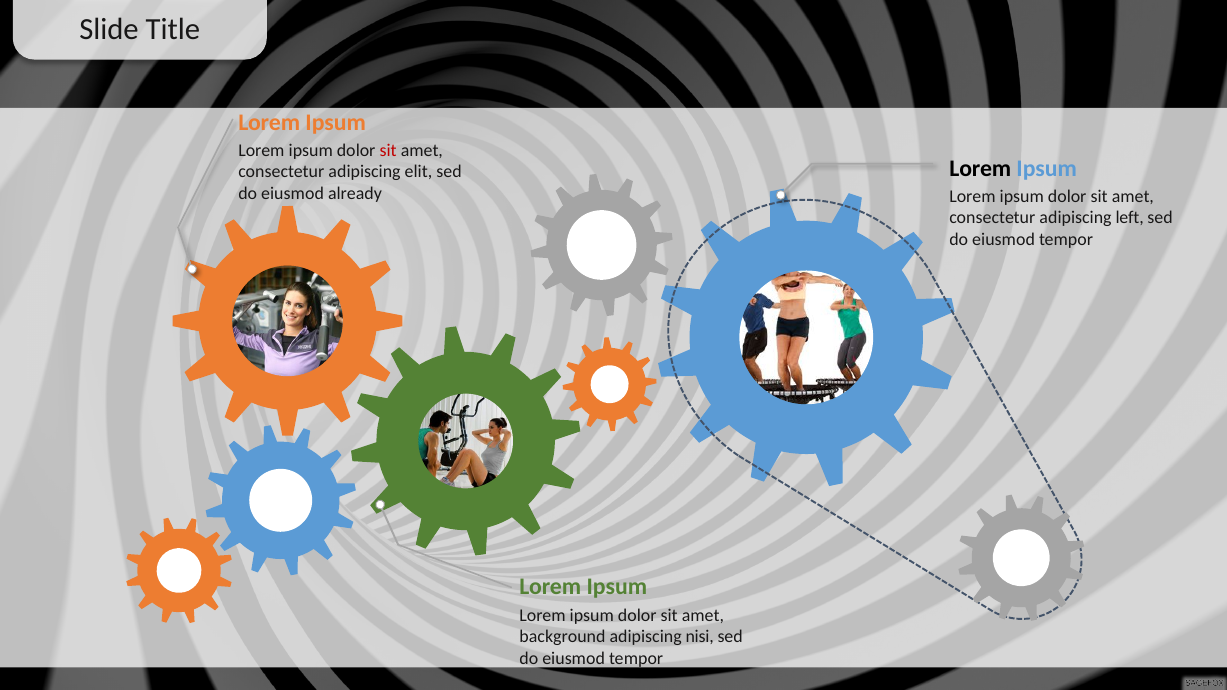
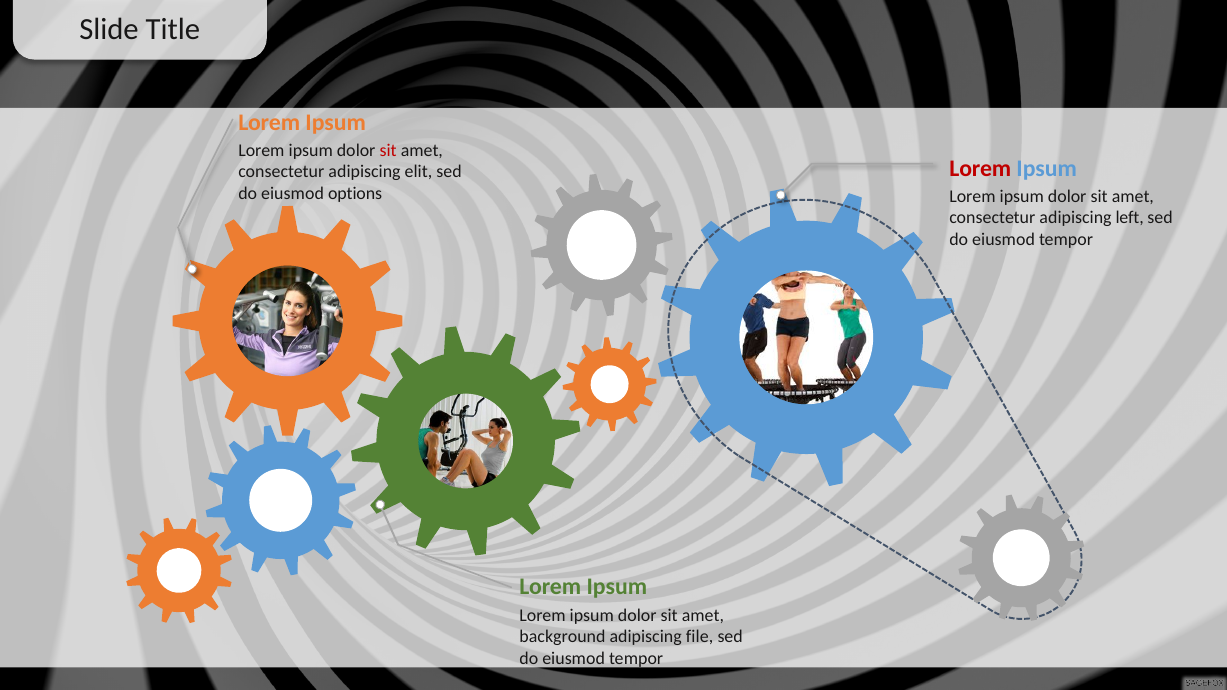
Lorem colour: black -> red (980, 168)
already: already -> options (355, 194)
nisi: nisi -> file (700, 637)
